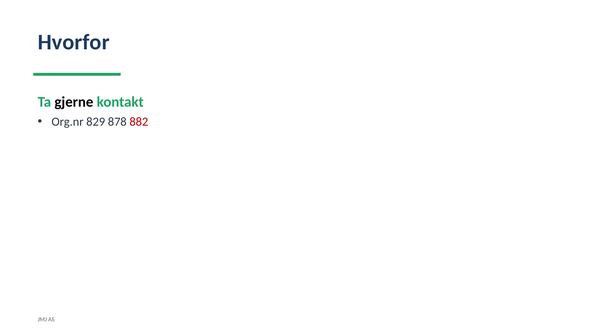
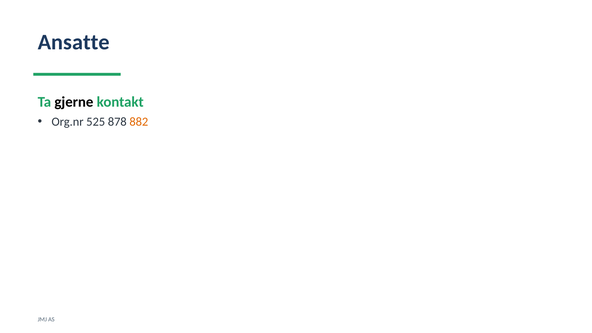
Hvorfor: Hvorfor -> Ansatte (74, 42)
829: 829 -> 525 (96, 122)
882 colour: red -> orange (139, 122)
